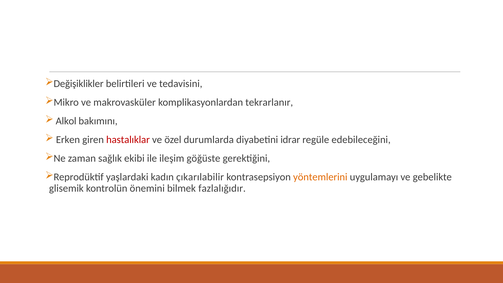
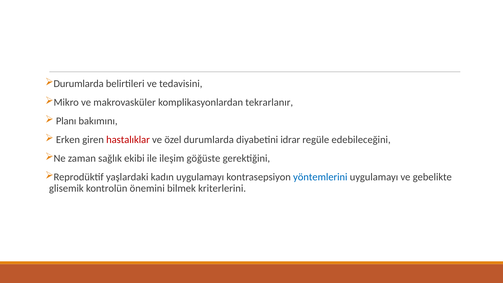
Değişiklikler: Değişiklikler -> Durumlarda (79, 84)
Alkol: Alkol -> Planı (66, 121)
kadın çıkarılabilir: çıkarılabilir -> uygulamayı (200, 177)
yöntemlerini colour: orange -> blue (320, 177)
fazlalığıdır: fazlalığıdır -> kriterlerini (222, 188)
